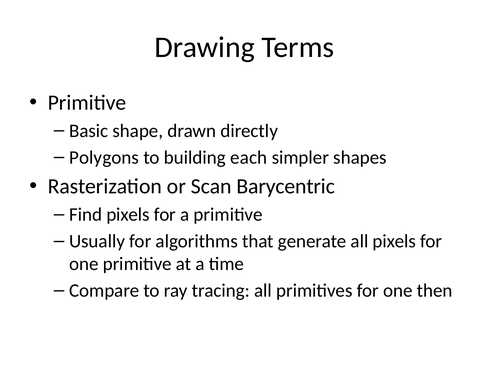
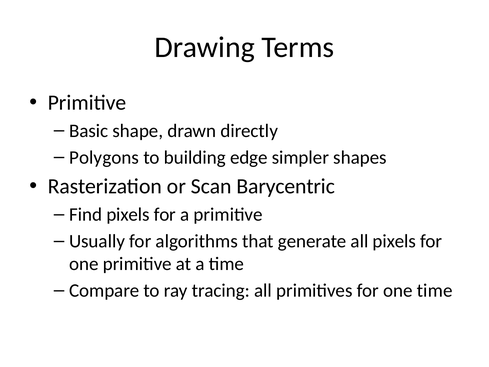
each: each -> edge (249, 157)
one then: then -> time (435, 291)
